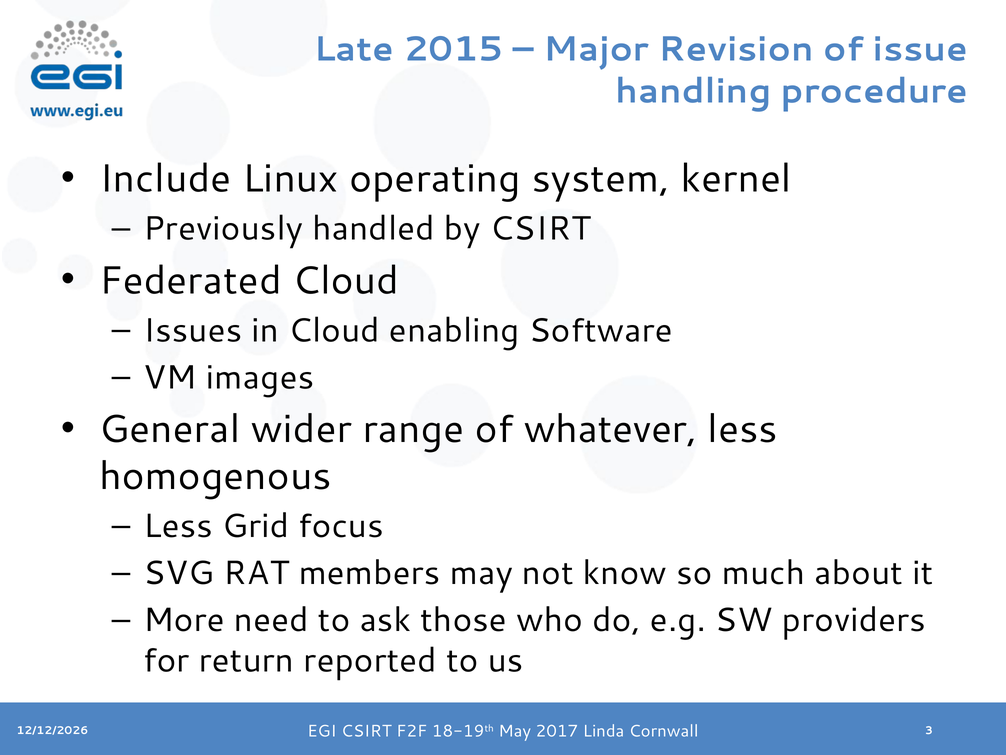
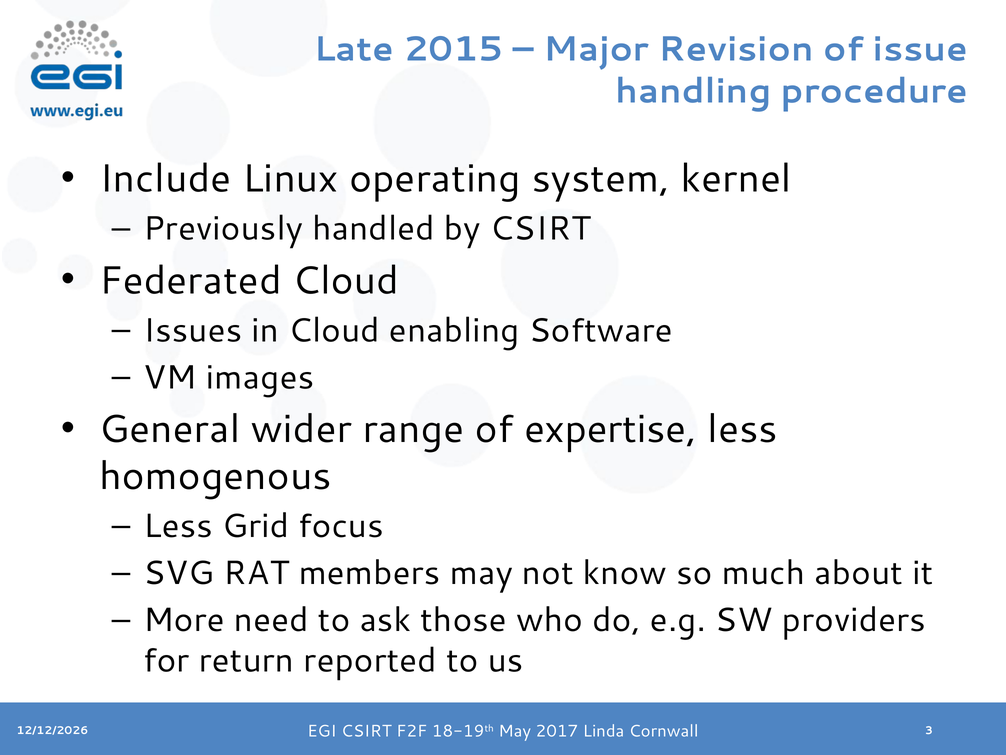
whatever: whatever -> expertise (611, 429)
